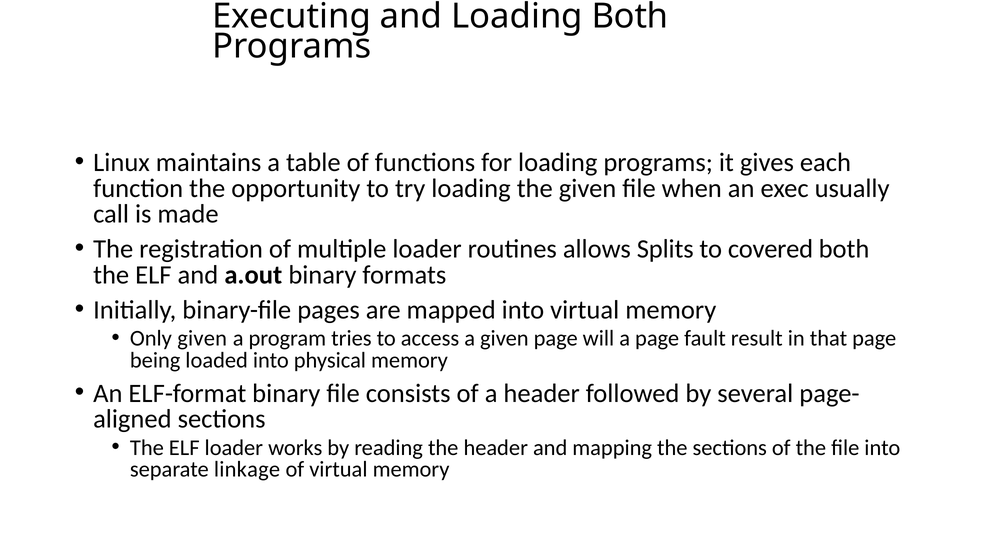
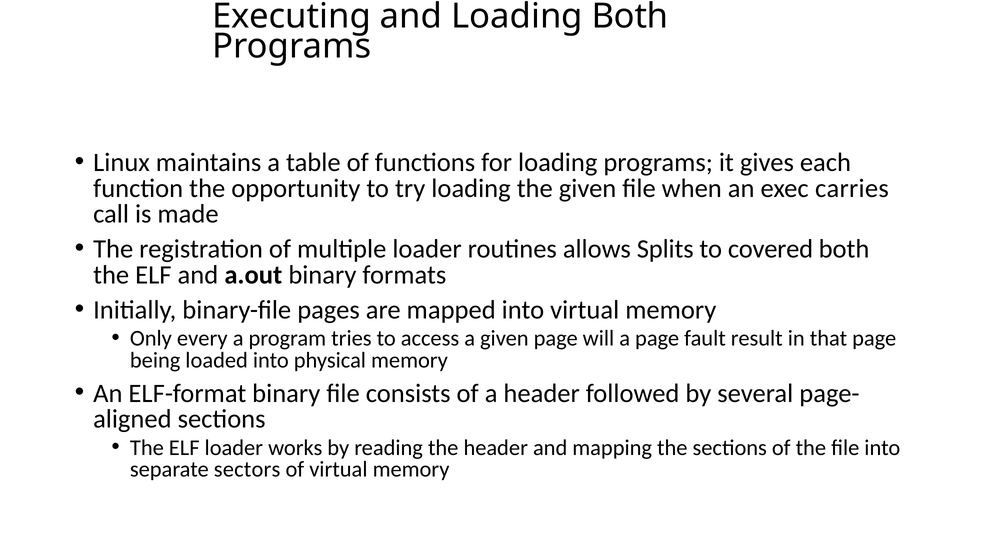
usually: usually -> carries (852, 188)
Only given: given -> every (202, 338)
linkage: linkage -> sectors (247, 469)
